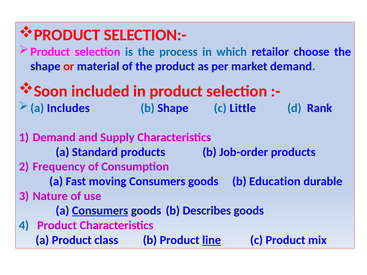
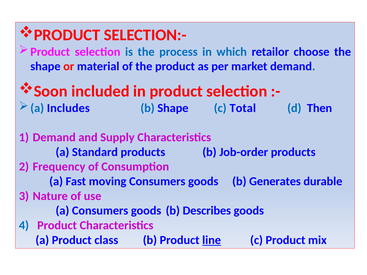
Little: Little -> Total (243, 108)
Rank: Rank -> Then (320, 108)
Education: Education -> Generates (275, 181)
Consumers underline: present -> none (100, 211)
